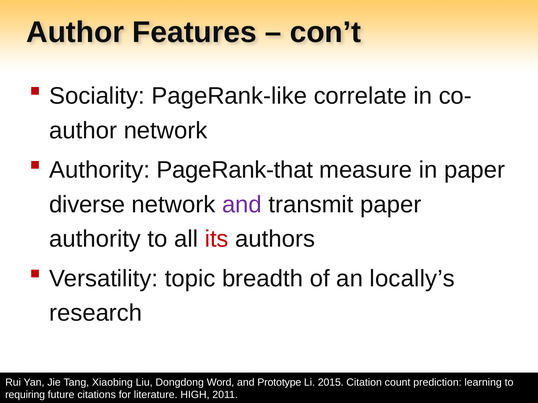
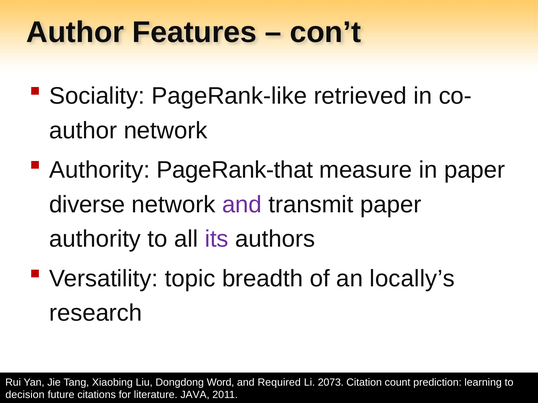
correlate: correlate -> retrieved (360, 96)
its colour: red -> purple (217, 239)
Prototype: Prototype -> Required (279, 383)
2015: 2015 -> 2073 (331, 383)
requiring: requiring -> decision (25, 395)
HIGH: HIGH -> JAVA (195, 395)
